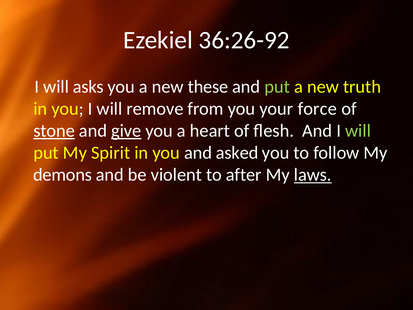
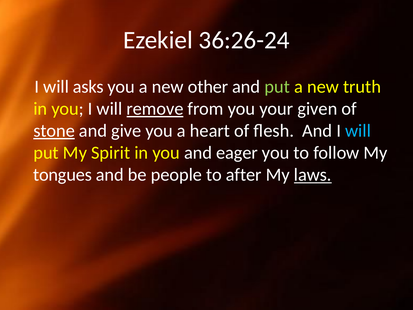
36:26-92: 36:26-92 -> 36:26-24 (244, 40)
these: these -> other (208, 87)
remove underline: none -> present (155, 109)
force: force -> given (317, 109)
give underline: present -> none (126, 131)
will colour: light green -> light blue (358, 131)
asked: asked -> eager (237, 153)
demons: demons -> tongues (63, 175)
violent: violent -> people (176, 175)
